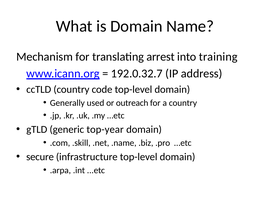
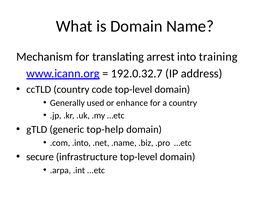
outreach: outreach -> enhance (132, 103)
top-year: top-year -> top-help (105, 129)
.skill: .skill -> .into (81, 143)
